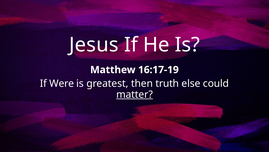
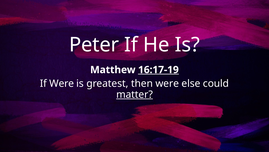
Jesus: Jesus -> Peter (94, 45)
16:17-19 underline: none -> present (158, 70)
then truth: truth -> were (167, 83)
